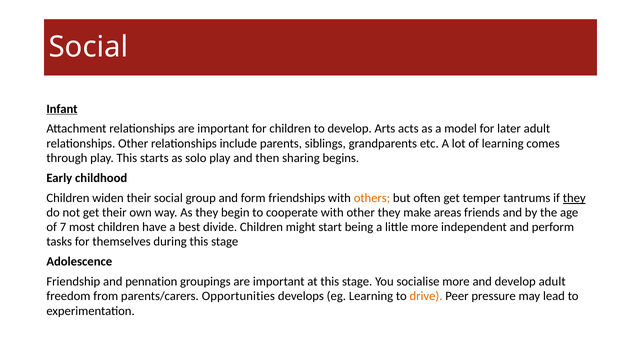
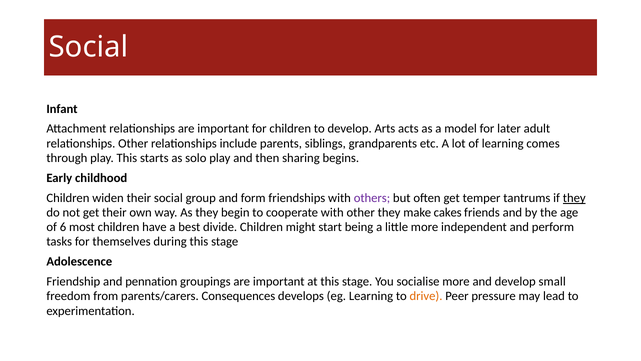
Infant underline: present -> none (62, 109)
others colour: orange -> purple (372, 198)
areas: areas -> cakes (448, 212)
7: 7 -> 6 (63, 227)
develop adult: adult -> small (552, 281)
Opportunities: Opportunities -> Consequences (238, 296)
